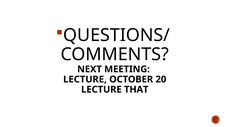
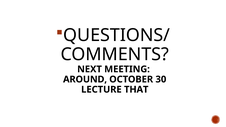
LECTURE: LECTURE -> AROUND (85, 79)
20: 20 -> 30 (161, 79)
